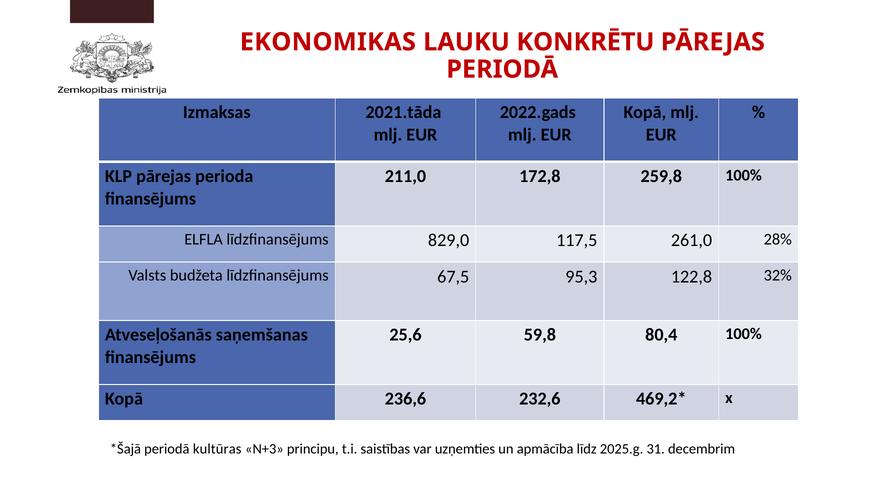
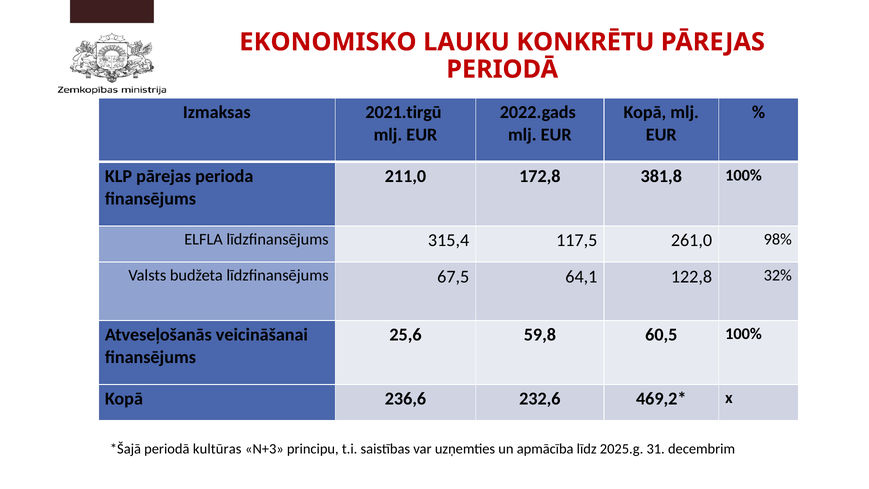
EKONOMIKAS: EKONOMIKAS -> EKONOMISKO (328, 42)
2021.tāda: 2021.tāda -> 2021.tirgū (403, 112)
259,8: 259,8 -> 381,8 (661, 176)
829,0: 829,0 -> 315,4 (449, 240)
28%: 28% -> 98% (778, 239)
95,3: 95,3 -> 64,1 (581, 276)
saņemšanas: saņemšanas -> veicināšanai (262, 335)
80,4: 80,4 -> 60,5 (661, 335)
